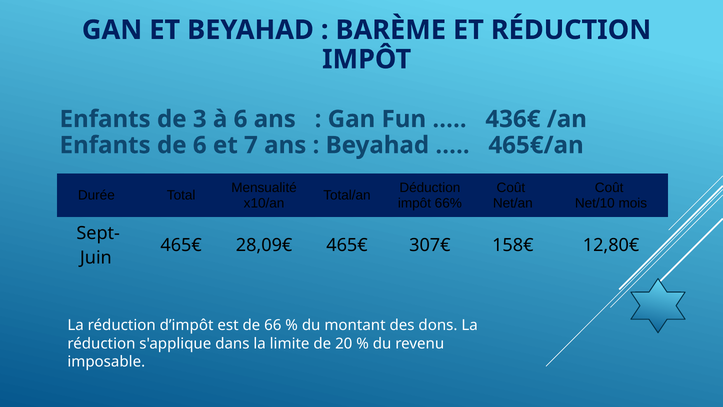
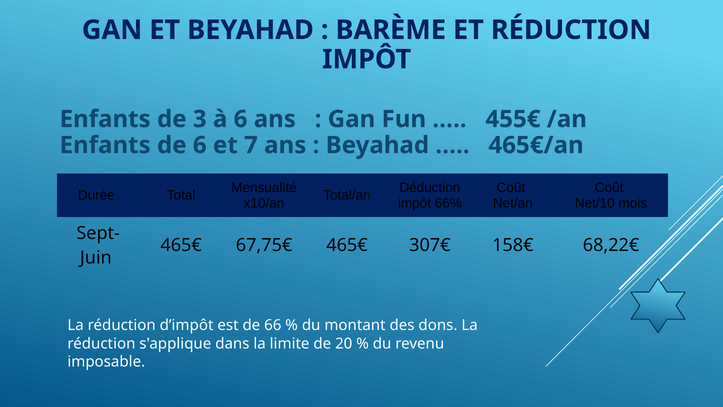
436€: 436€ -> 455€ (513, 119)
28,09€: 28,09€ -> 67,75€ (264, 245)
12,80€: 12,80€ -> 68,22€ (611, 245)
